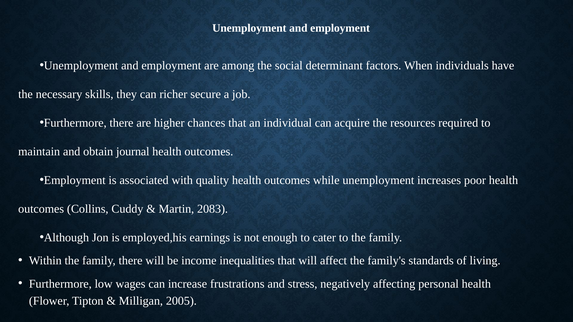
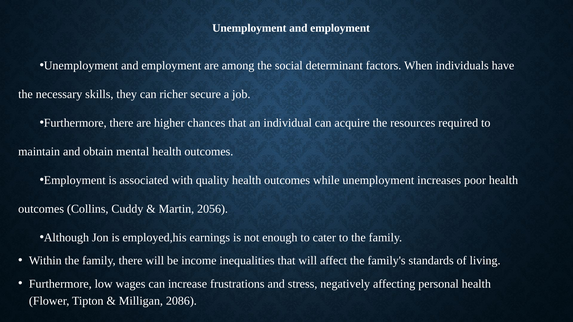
journal: journal -> mental (133, 152)
2083: 2083 -> 2056 (213, 209)
2005: 2005 -> 2086 (181, 301)
